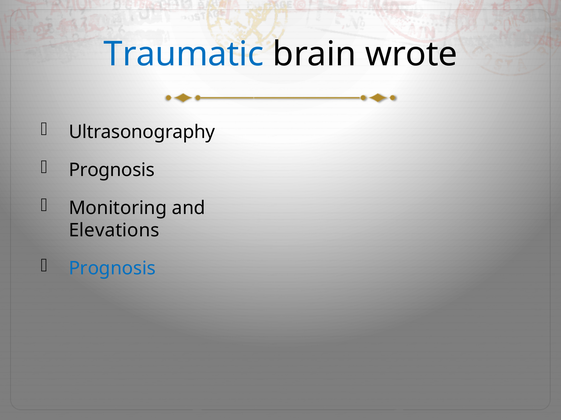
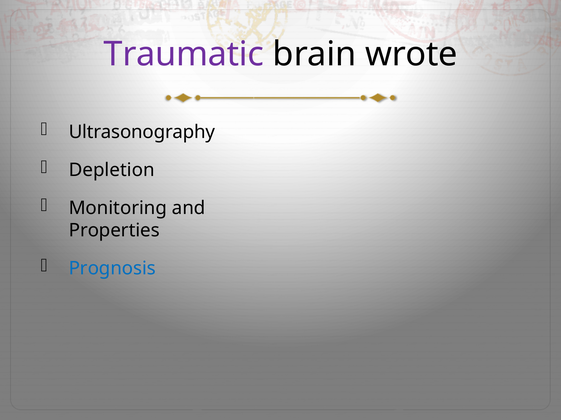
Traumatic colour: blue -> purple (184, 54)
Prognosis: Prognosis -> Depletion (112, 170)
Elevations: Elevations -> Properties (114, 231)
